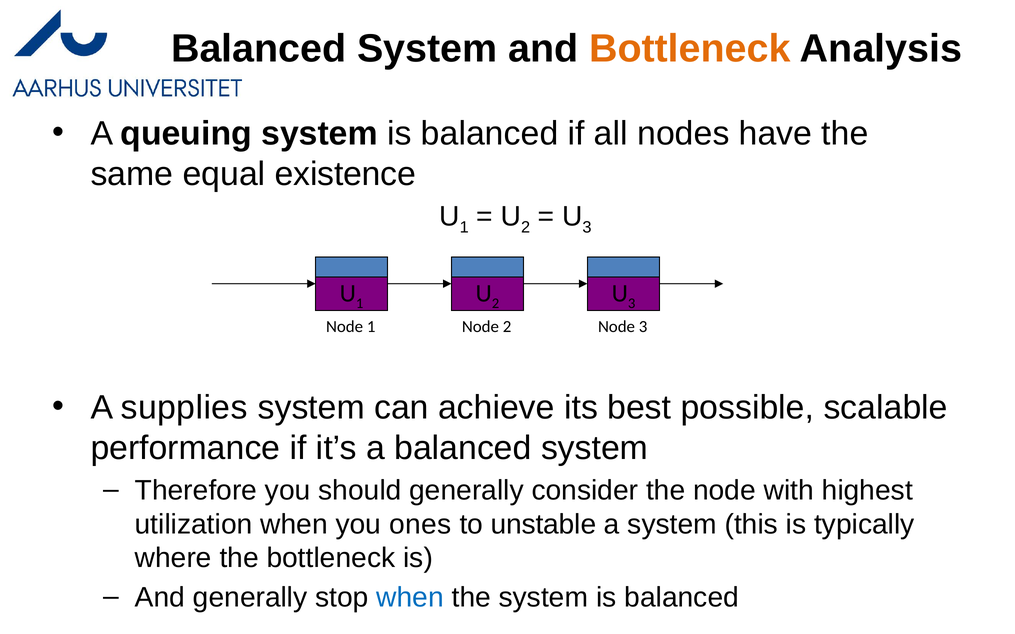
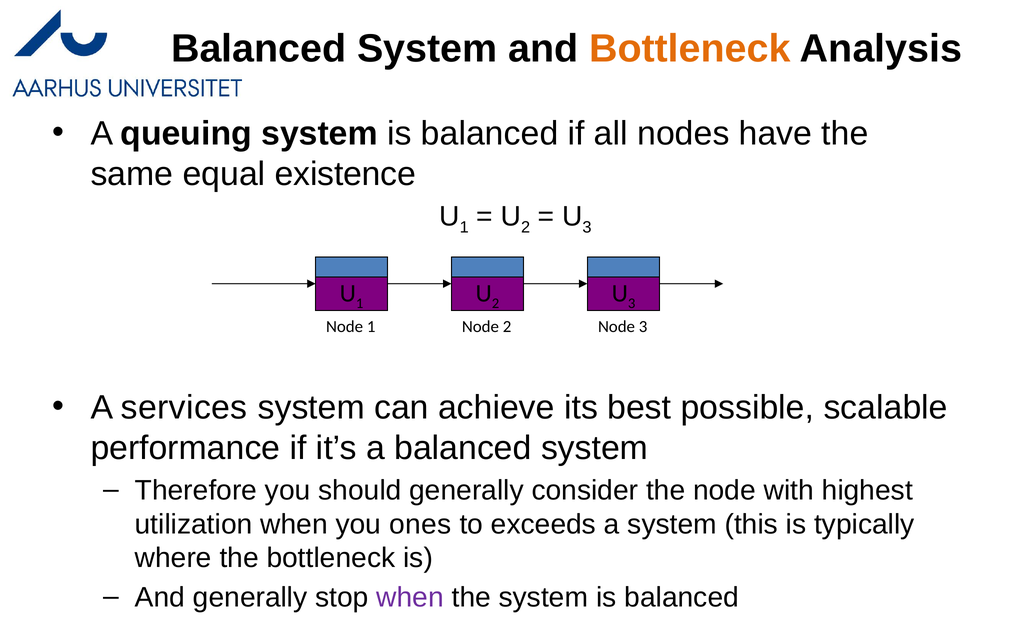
supplies: supplies -> services (184, 408)
unstable: unstable -> exceeds (543, 525)
when colour: blue -> purple (410, 598)
